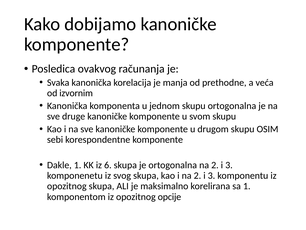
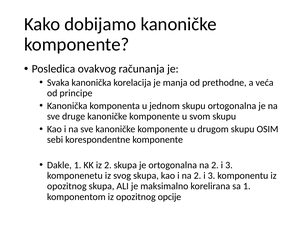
izvornim: izvornim -> principe (76, 93)
iz 6: 6 -> 2 (108, 165)
